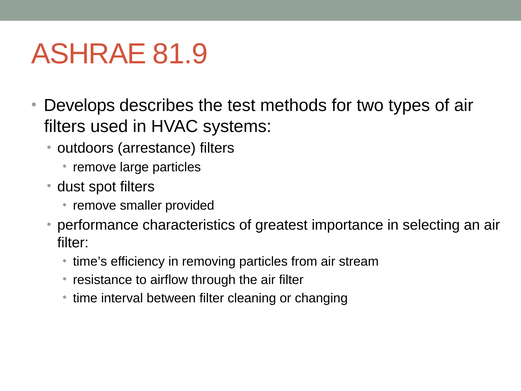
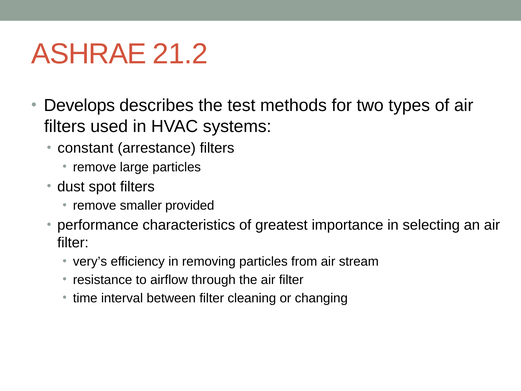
81.9: 81.9 -> 21.2 (180, 54)
outdoors: outdoors -> constant (85, 148)
time’s: time’s -> very’s (90, 261)
